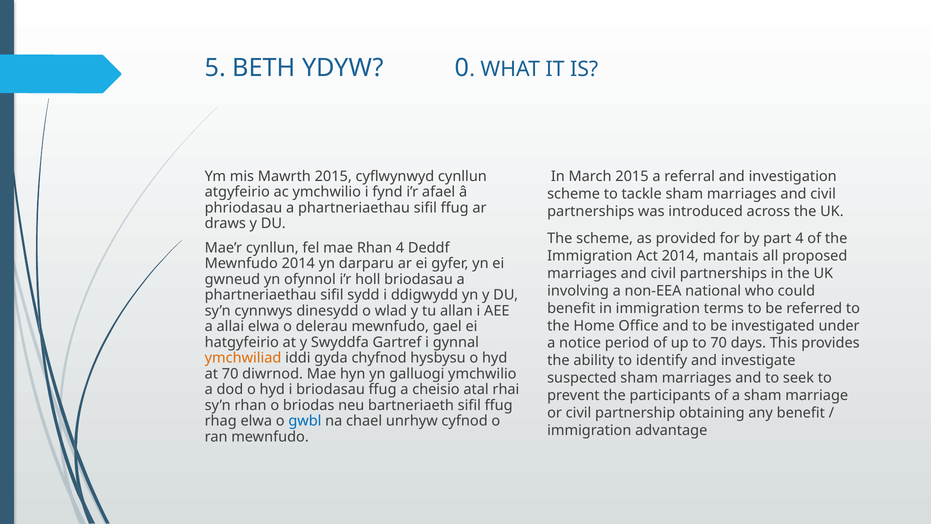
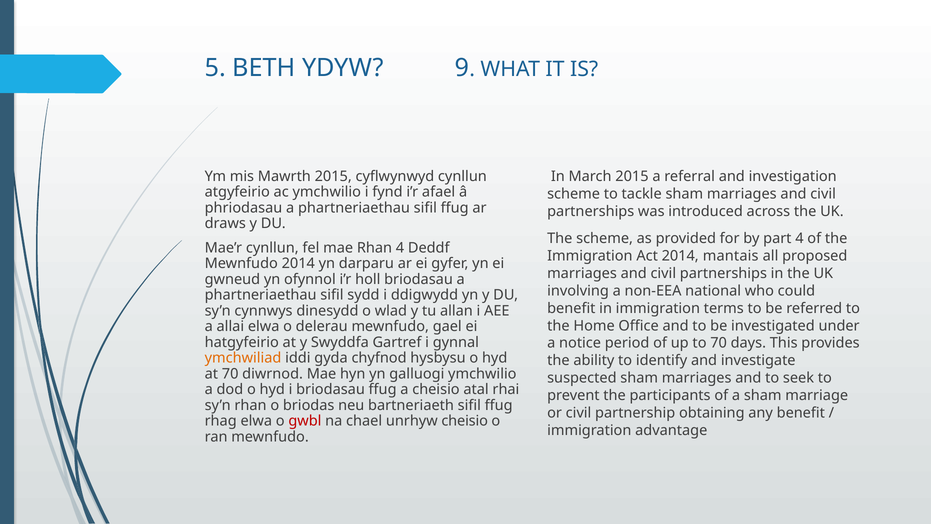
0: 0 -> 9 (462, 68)
gwbl colour: blue -> red (305, 421)
unrhyw cyfnod: cyfnod -> cheisio (465, 421)
